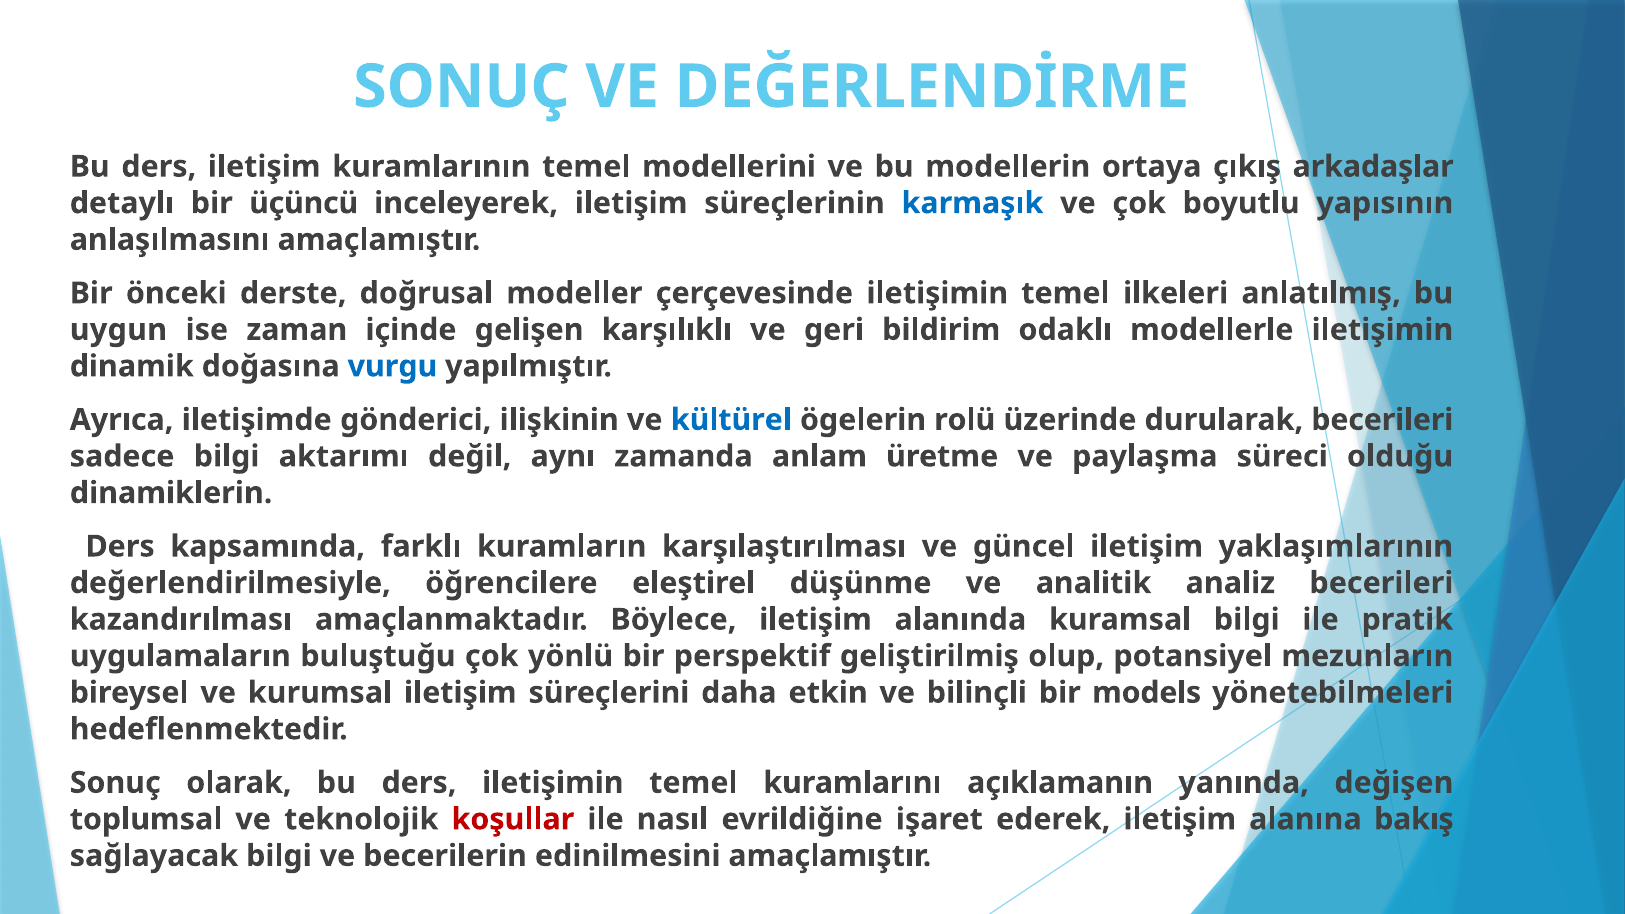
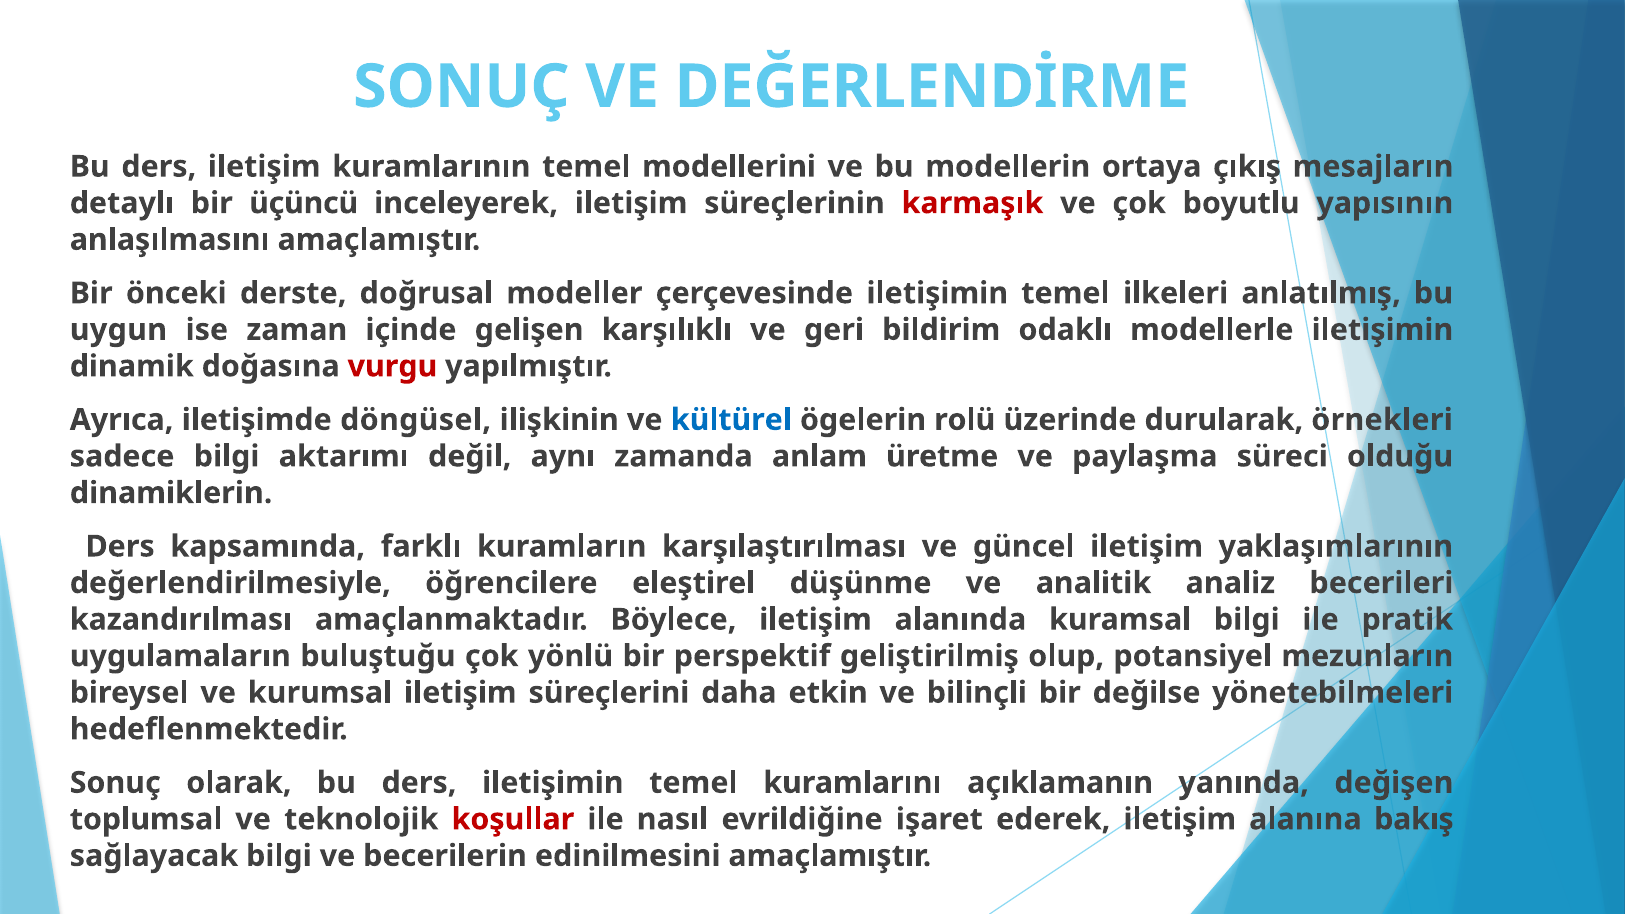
arkadaşlar: arkadaşlar -> mesajların (1373, 167)
karmaşık colour: blue -> red (972, 203)
vurgu colour: blue -> red (392, 366)
gönderici: gönderici -> döngüsel (416, 420)
durularak becerileri: becerileri -> örnekleri (1382, 420)
models: models -> değilse (1147, 693)
